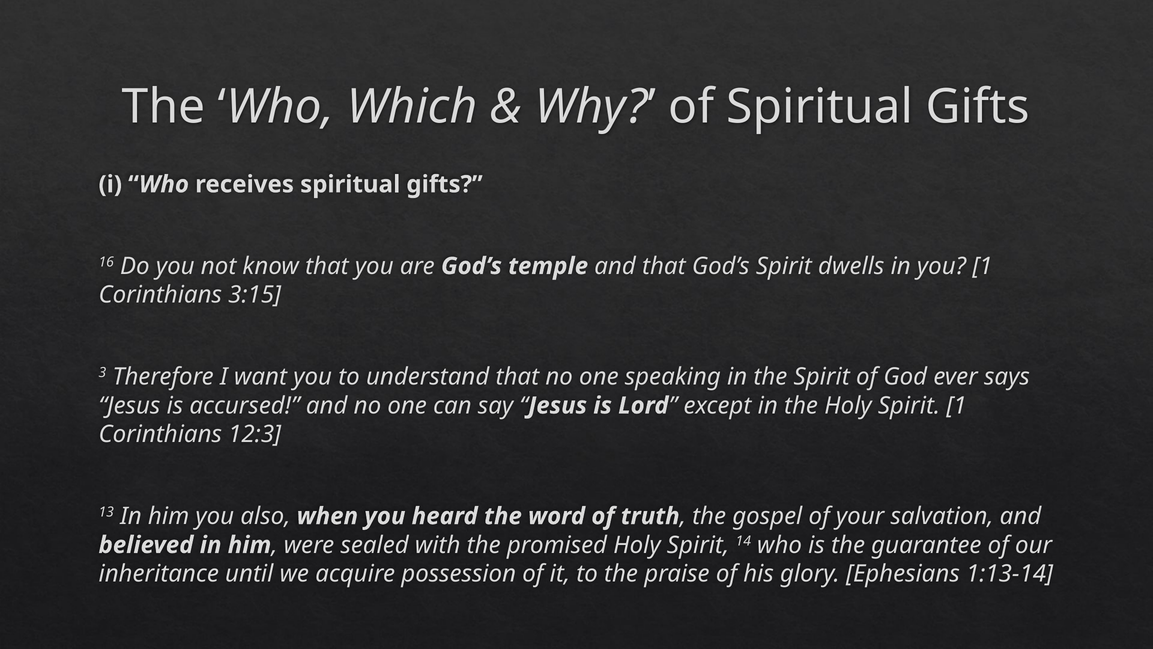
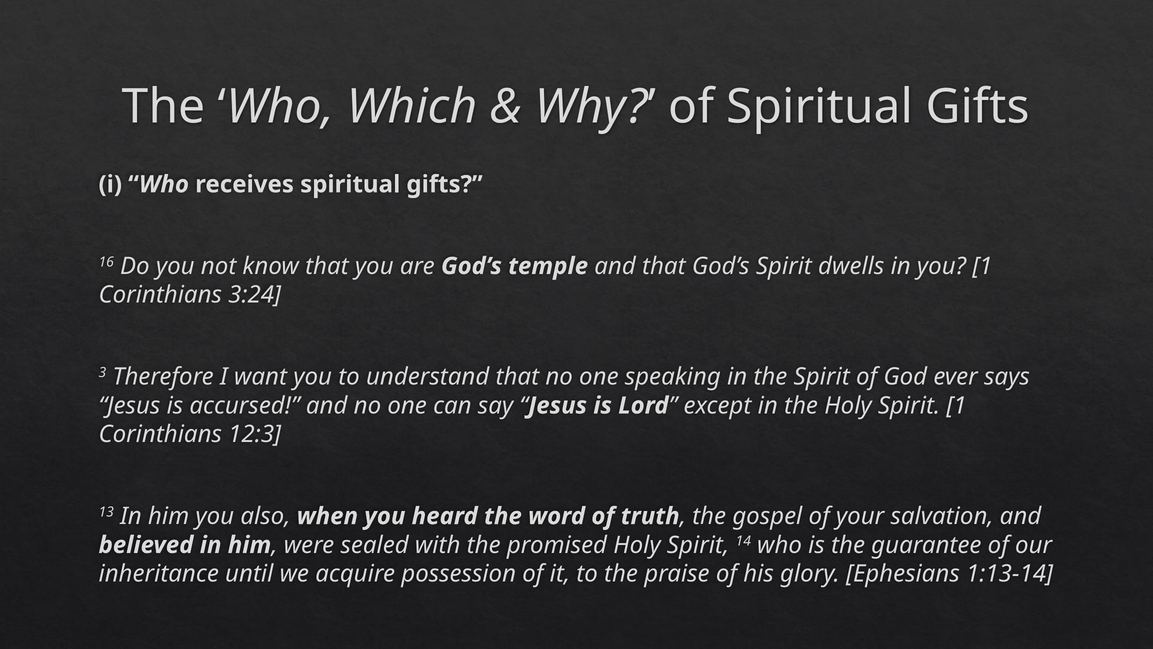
3:15: 3:15 -> 3:24 (255, 295)
